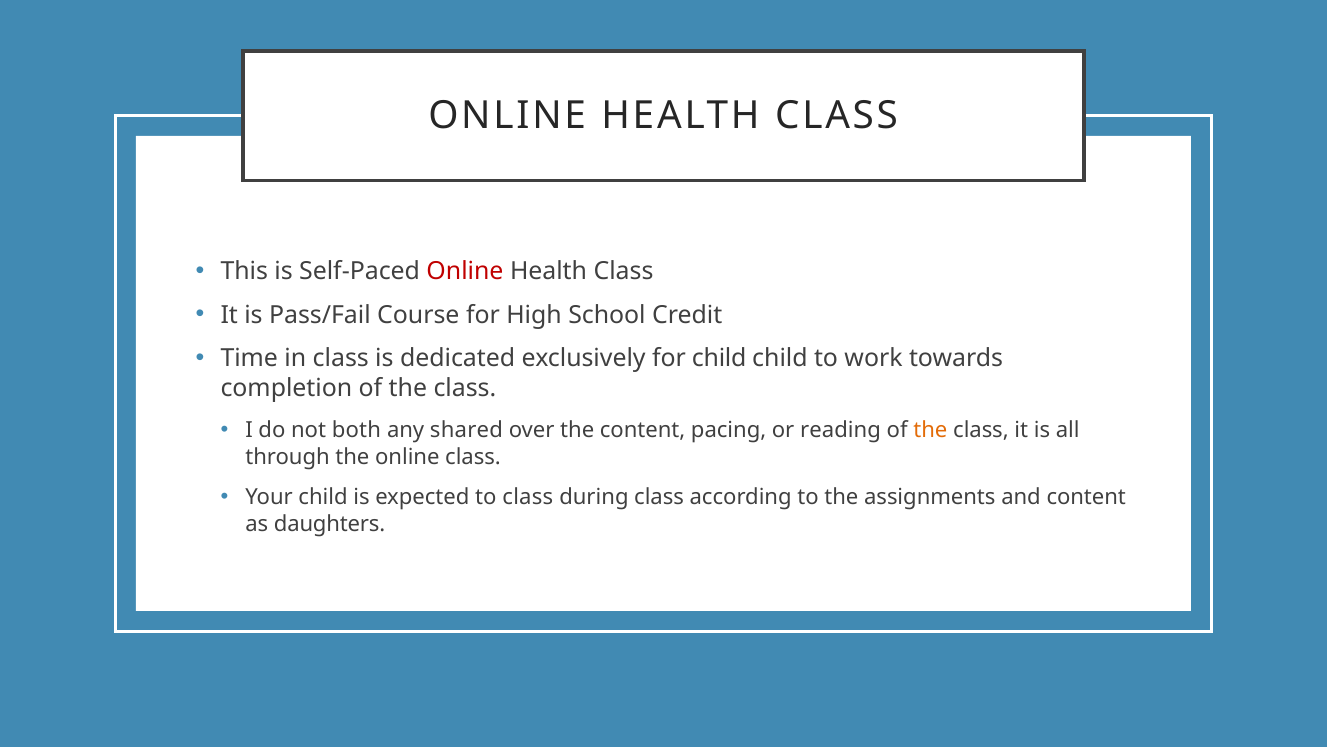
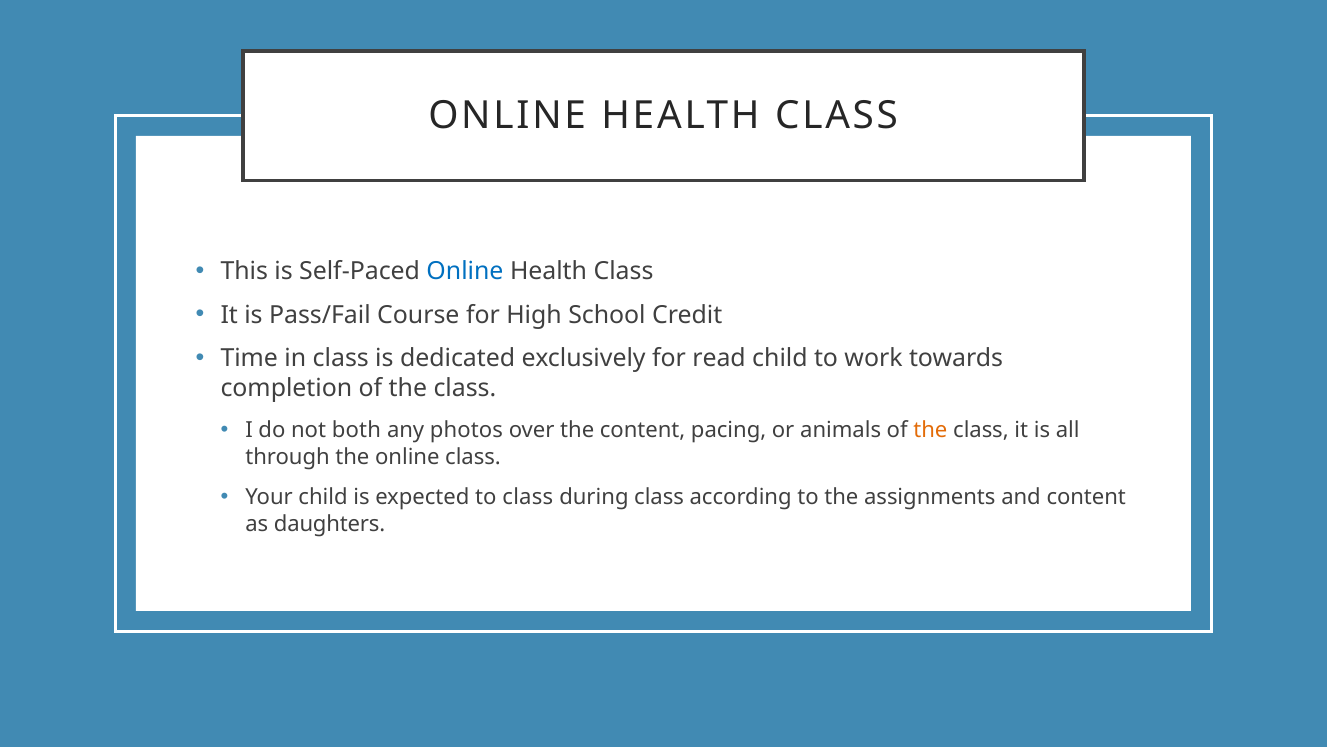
Online colour: red -> blue (465, 271)
for child: child -> read (719, 358)
shared: shared -> photos (466, 430)
reading: reading -> animals (841, 430)
